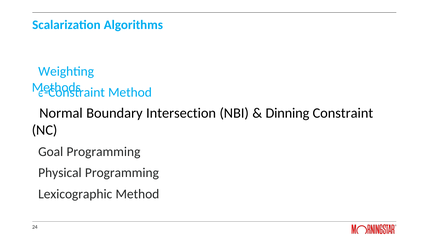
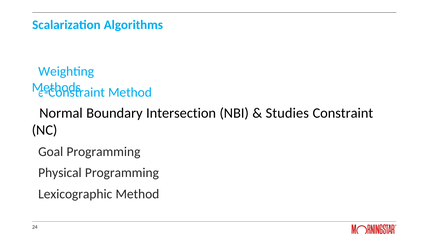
Dinning: Dinning -> Studies (287, 113)
